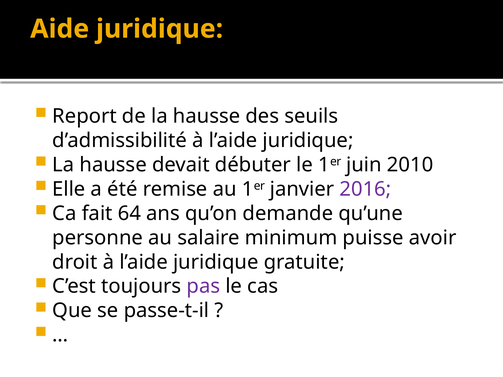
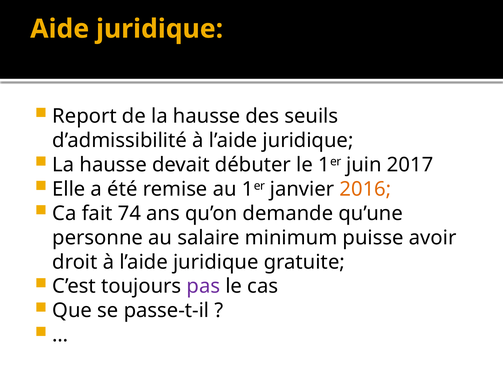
2010: 2010 -> 2017 (410, 165)
2016 colour: purple -> orange (365, 189)
64: 64 -> 74 (129, 214)
